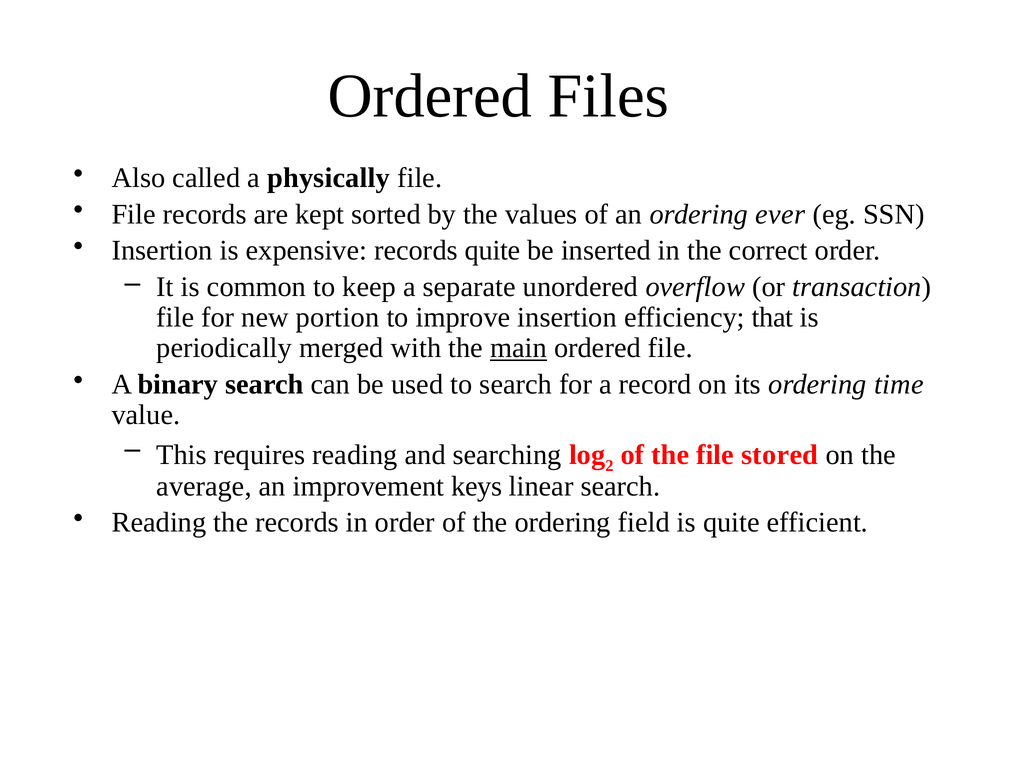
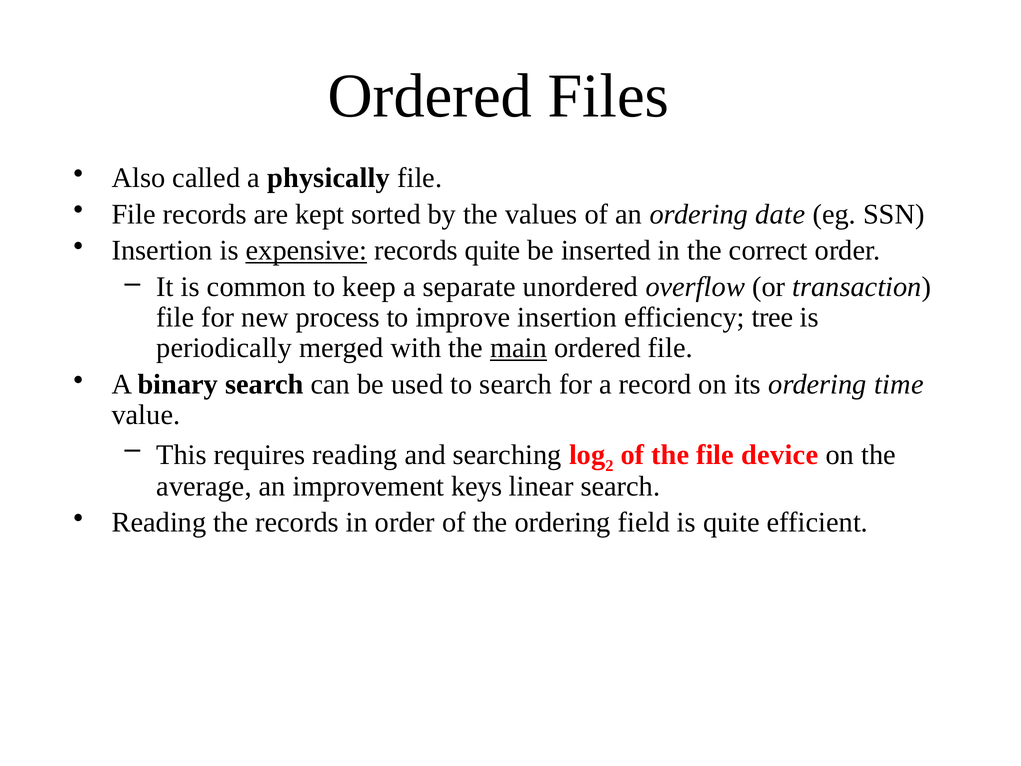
ever: ever -> date (780, 214)
expensive underline: none -> present (306, 250)
portion: portion -> process (338, 317)
that: that -> tree (772, 317)
stored: stored -> device (780, 455)
